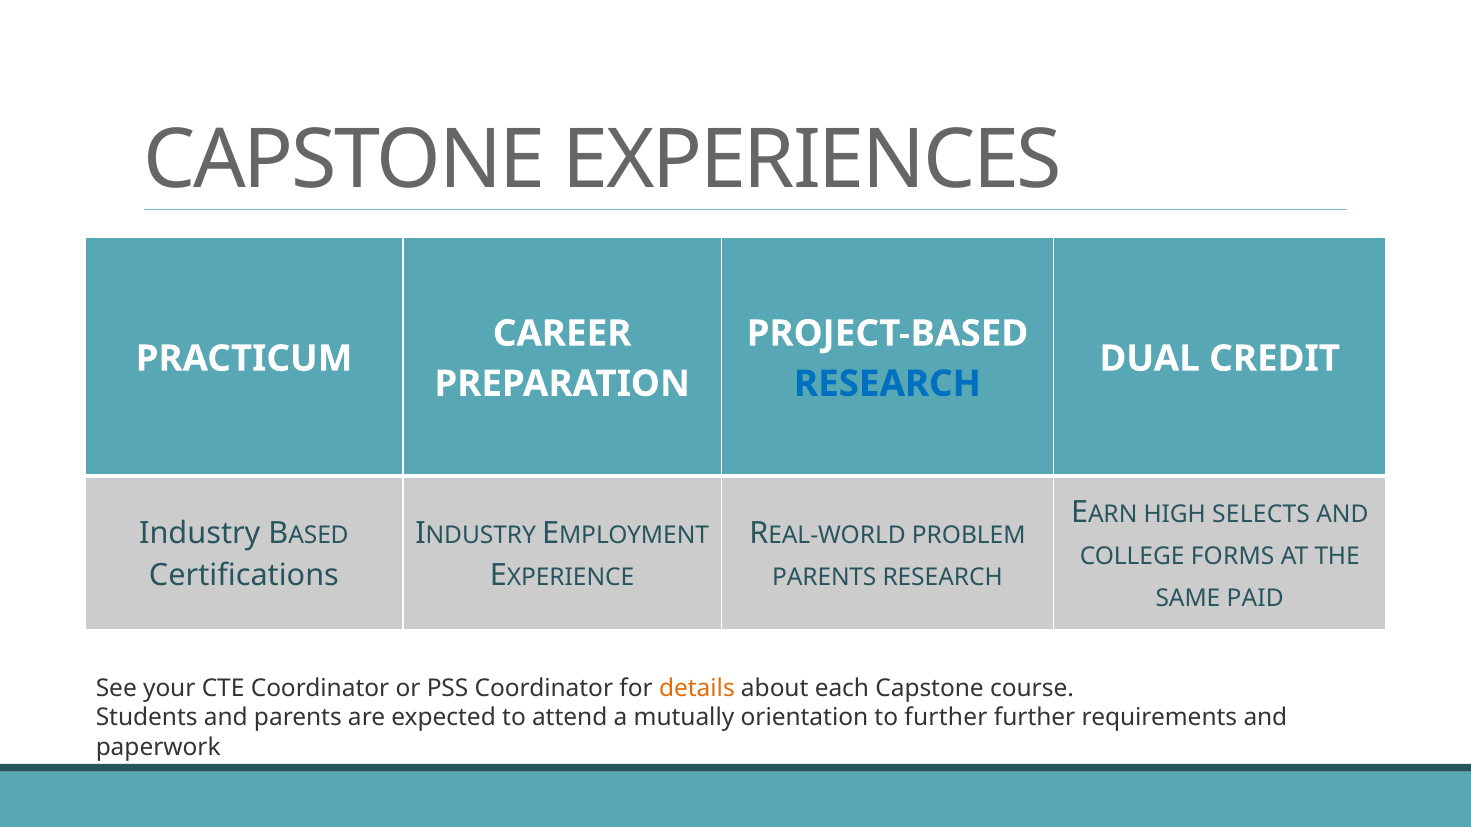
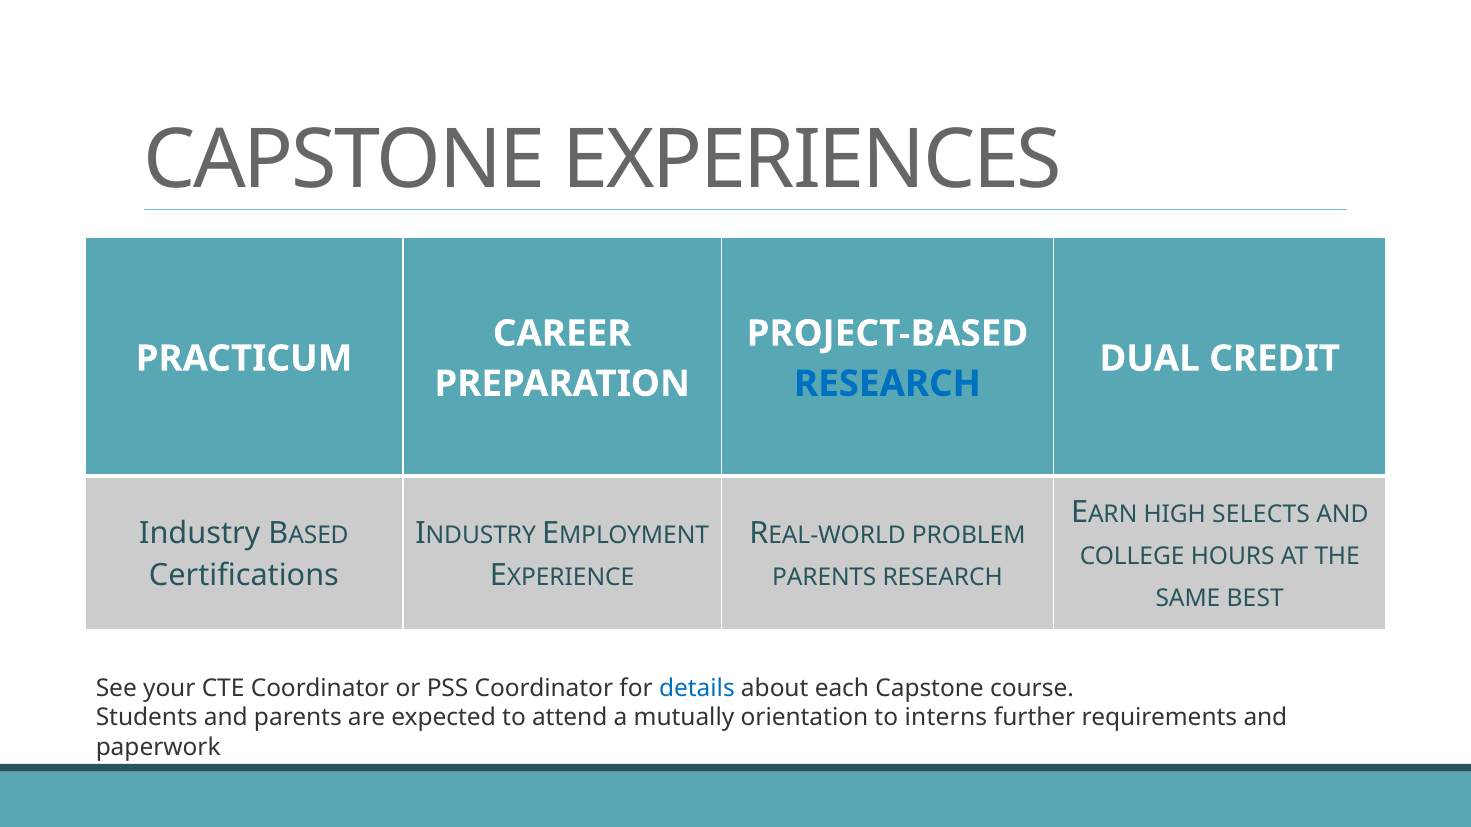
FORMS: FORMS -> HOURS (1233, 557)
PAID: PAID -> BEST (1255, 599)
details colour: orange -> blue (697, 689)
to further: further -> interns (946, 718)
